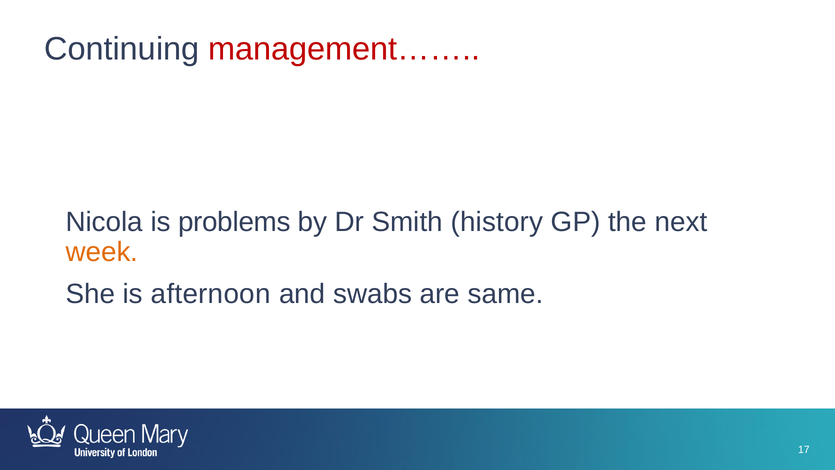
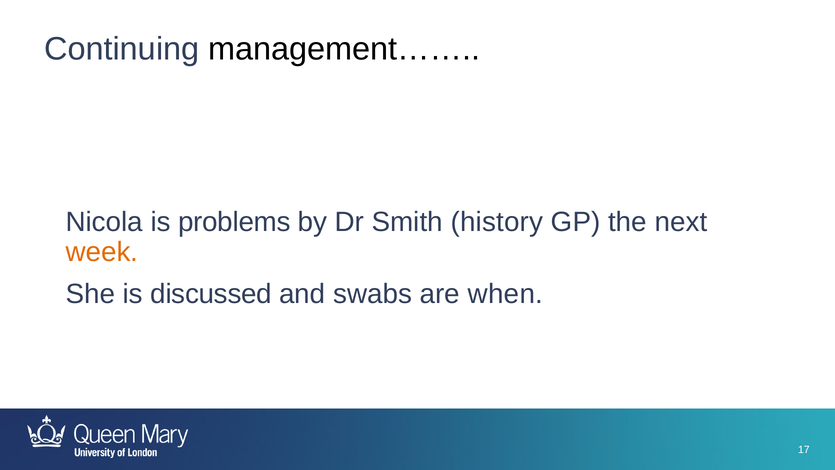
management…… colour: red -> black (344, 49)
afternoon: afternoon -> discussed (211, 294)
same: same -> when (505, 294)
